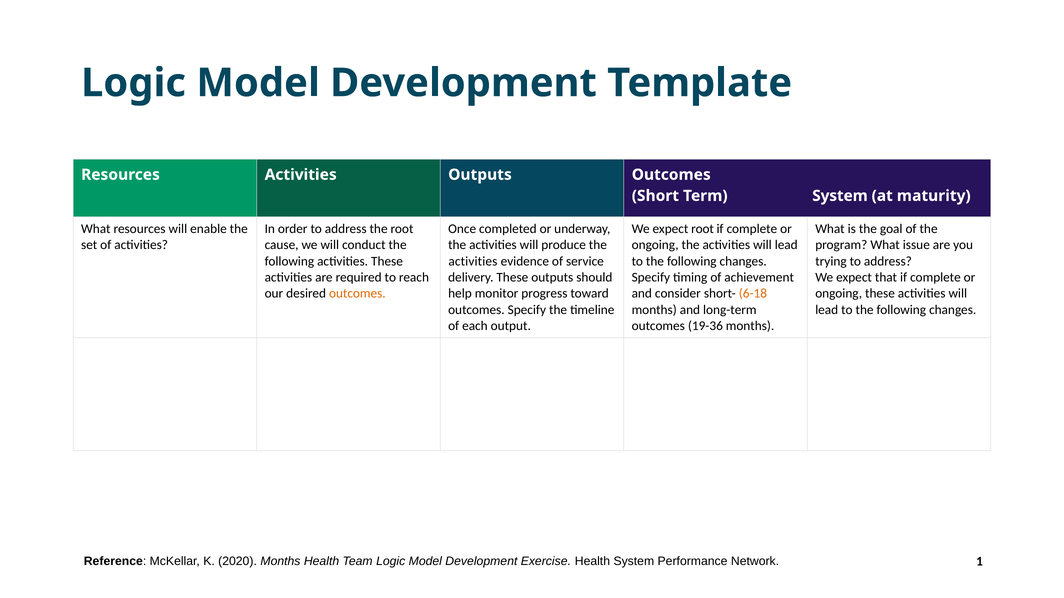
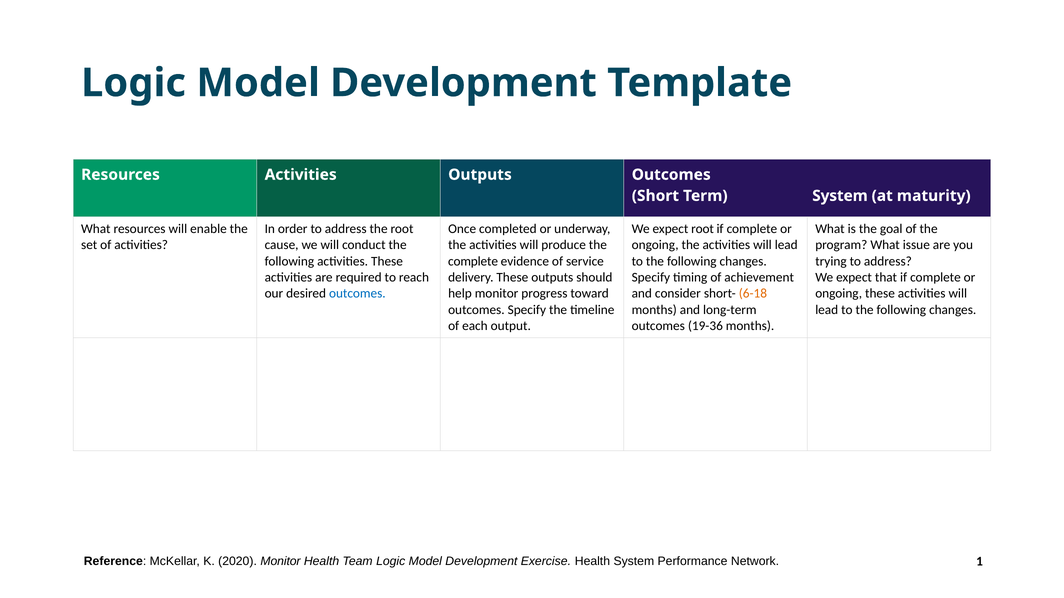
activities: activities -> complete (473, 261)
outcomes colour: orange -> blue (357, 294)
2020 Months: Months -> Monitor (281, 562)
